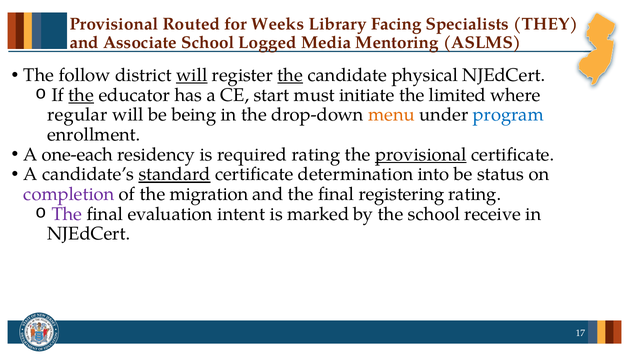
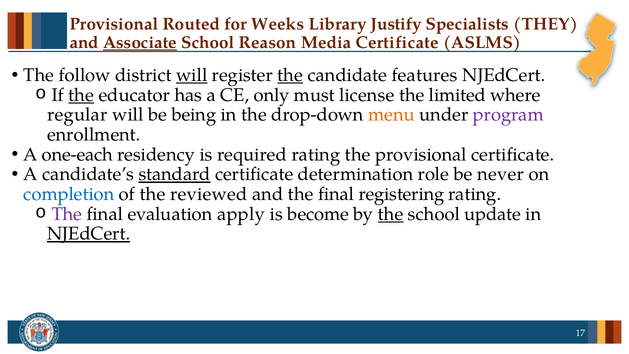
Facing: Facing -> Justify (396, 24)
Associate underline: none -> present (140, 43)
Logged: Logged -> Reason (268, 43)
Media Mentoring: Mentoring -> Certificate (397, 43)
physical: physical -> features (425, 75)
start: start -> only (272, 95)
initiate: initiate -> license (367, 95)
program colour: blue -> purple (508, 115)
provisional underline: present -> none (421, 154)
into: into -> role (433, 174)
status: status -> never (500, 174)
completion colour: purple -> blue (69, 194)
migration: migration -> reviewed (209, 194)
intent: intent -> apply (241, 214)
marked: marked -> become (318, 214)
the underline: none -> present (391, 214)
receive: receive -> update (493, 214)
NJEdCert underline: none -> present (89, 234)
